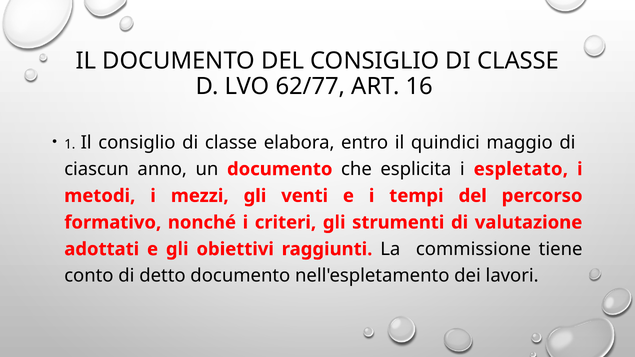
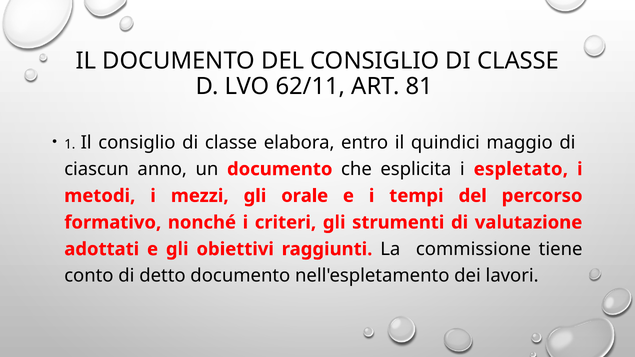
62/77: 62/77 -> 62/11 (310, 86)
16: 16 -> 81 (419, 86)
venti: venti -> orale (305, 196)
